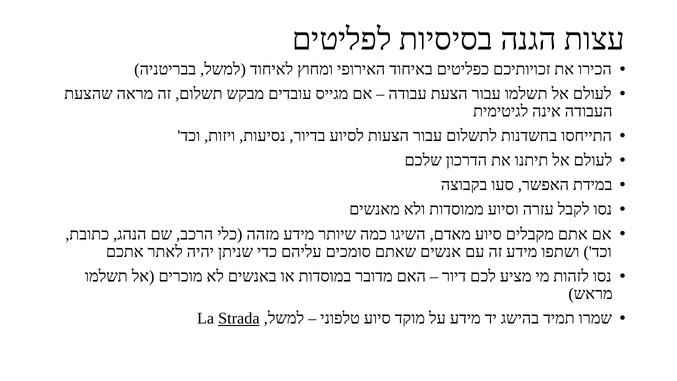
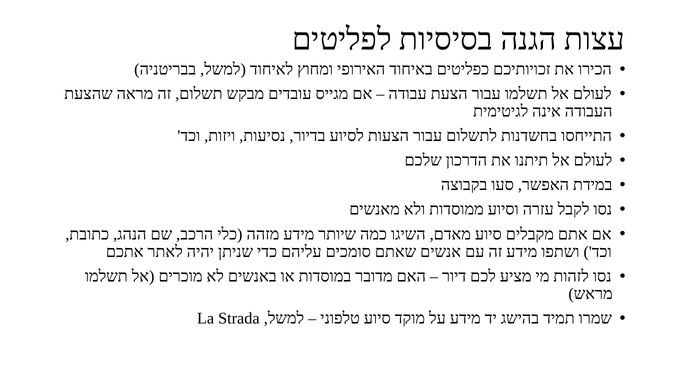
Strada underline: present -> none (239, 318)
